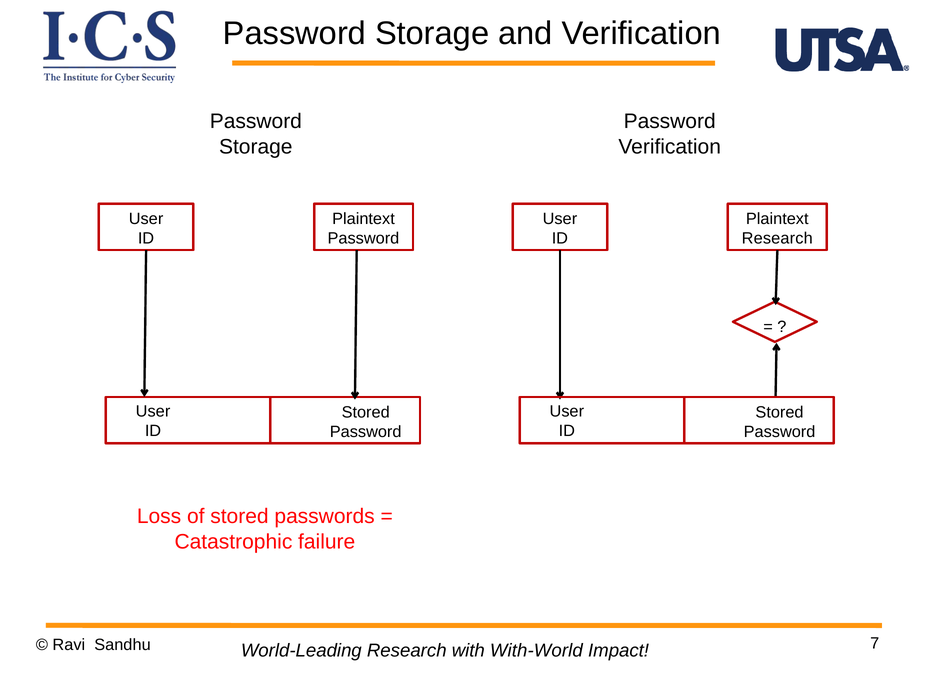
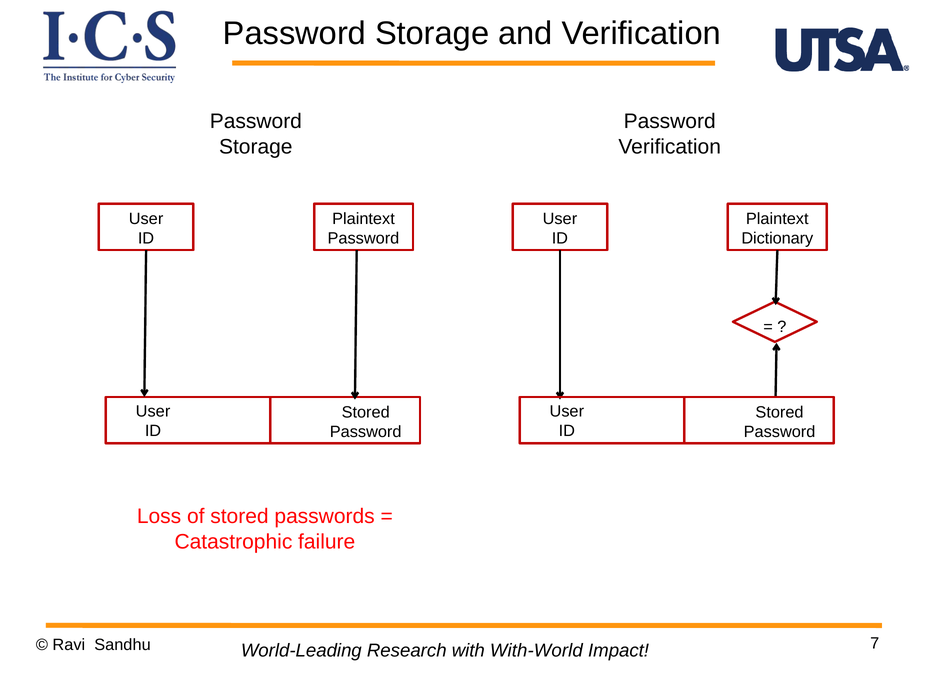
Research: Research -> Dictionary (777, 239)
